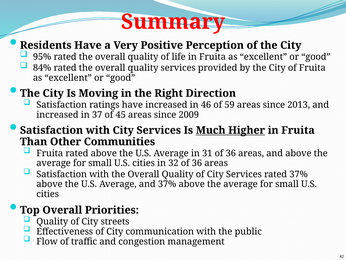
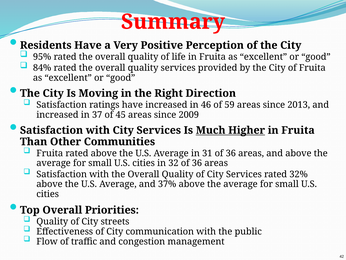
rated 37%: 37% -> 32% (299, 174)
